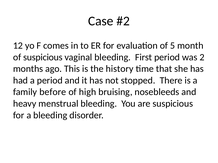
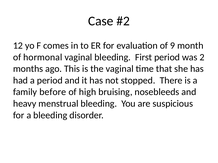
5: 5 -> 9 (173, 46)
of suspicious: suspicious -> hormonal (43, 57)
the history: history -> vaginal (120, 69)
